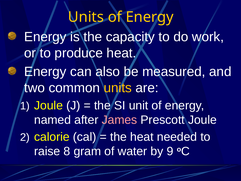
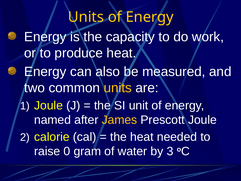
James colour: pink -> yellow (119, 120)
8: 8 -> 0 (67, 151)
9: 9 -> 3 (170, 151)
